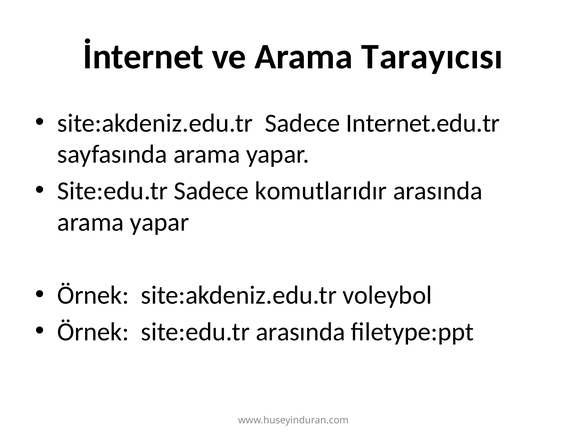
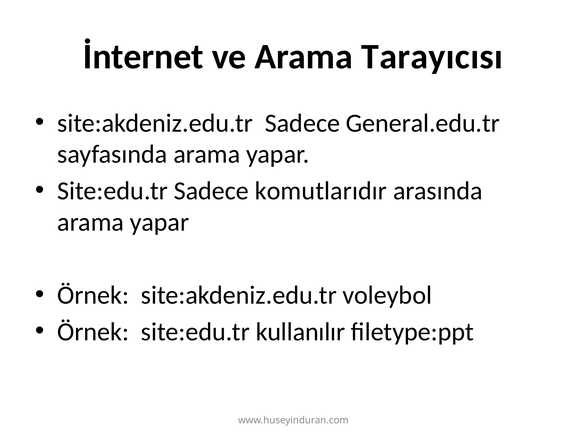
Internet.edu.tr: Internet.edu.tr -> General.edu.tr (423, 123)
site:edu.tr arasında: arasında -> kullanılır (300, 332)
